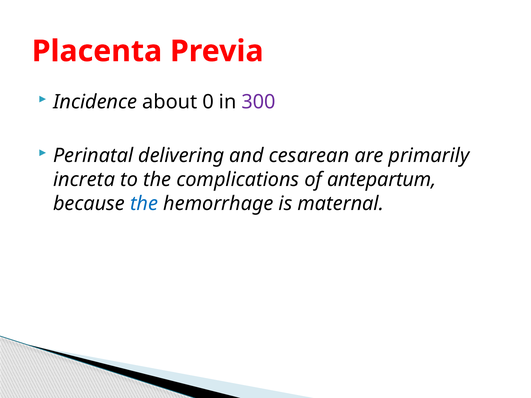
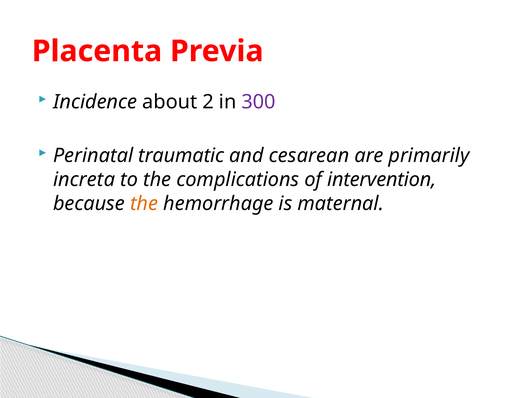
0: 0 -> 2 (208, 102)
delivering: delivering -> traumatic (181, 156)
antepartum: antepartum -> intervention (382, 180)
the colour: blue -> orange (144, 204)
